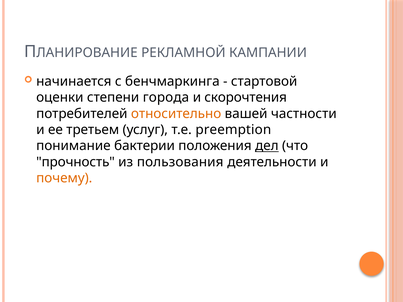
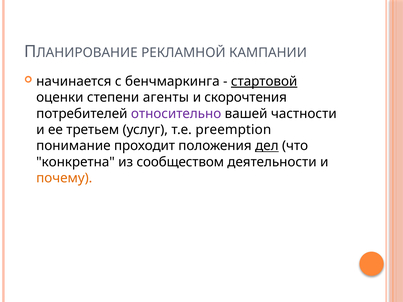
стартовой underline: none -> present (264, 82)
города: города -> агенты (166, 98)
относительно colour: orange -> purple (176, 114)
бактерии: бактерии -> проходит (145, 146)
прочность: прочность -> конкретна (75, 162)
пользования: пользования -> сообществом (180, 162)
